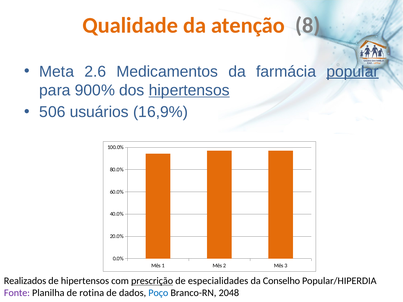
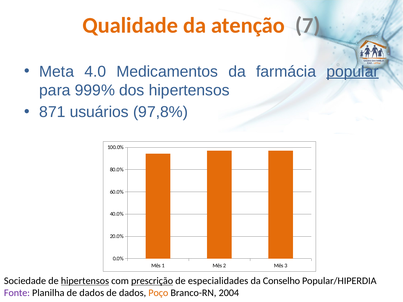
8: 8 -> 7 (308, 26)
2.6: 2.6 -> 4.0 (95, 72)
900%: 900% -> 999% (95, 90)
hipertensos underline: present -> none (189, 90)
506: 506 -> 871 (52, 112)
16,9%: 16,9% -> 97,8% (161, 112)
Realizados: Realizados -> Sociedade (25, 281)
hipertensos underline: none -> present (85, 281)
Planilha de rotina: rotina -> dados (92, 293)
Poço colour: blue -> orange (158, 293)
2048: 2048 -> 2004 (229, 293)
